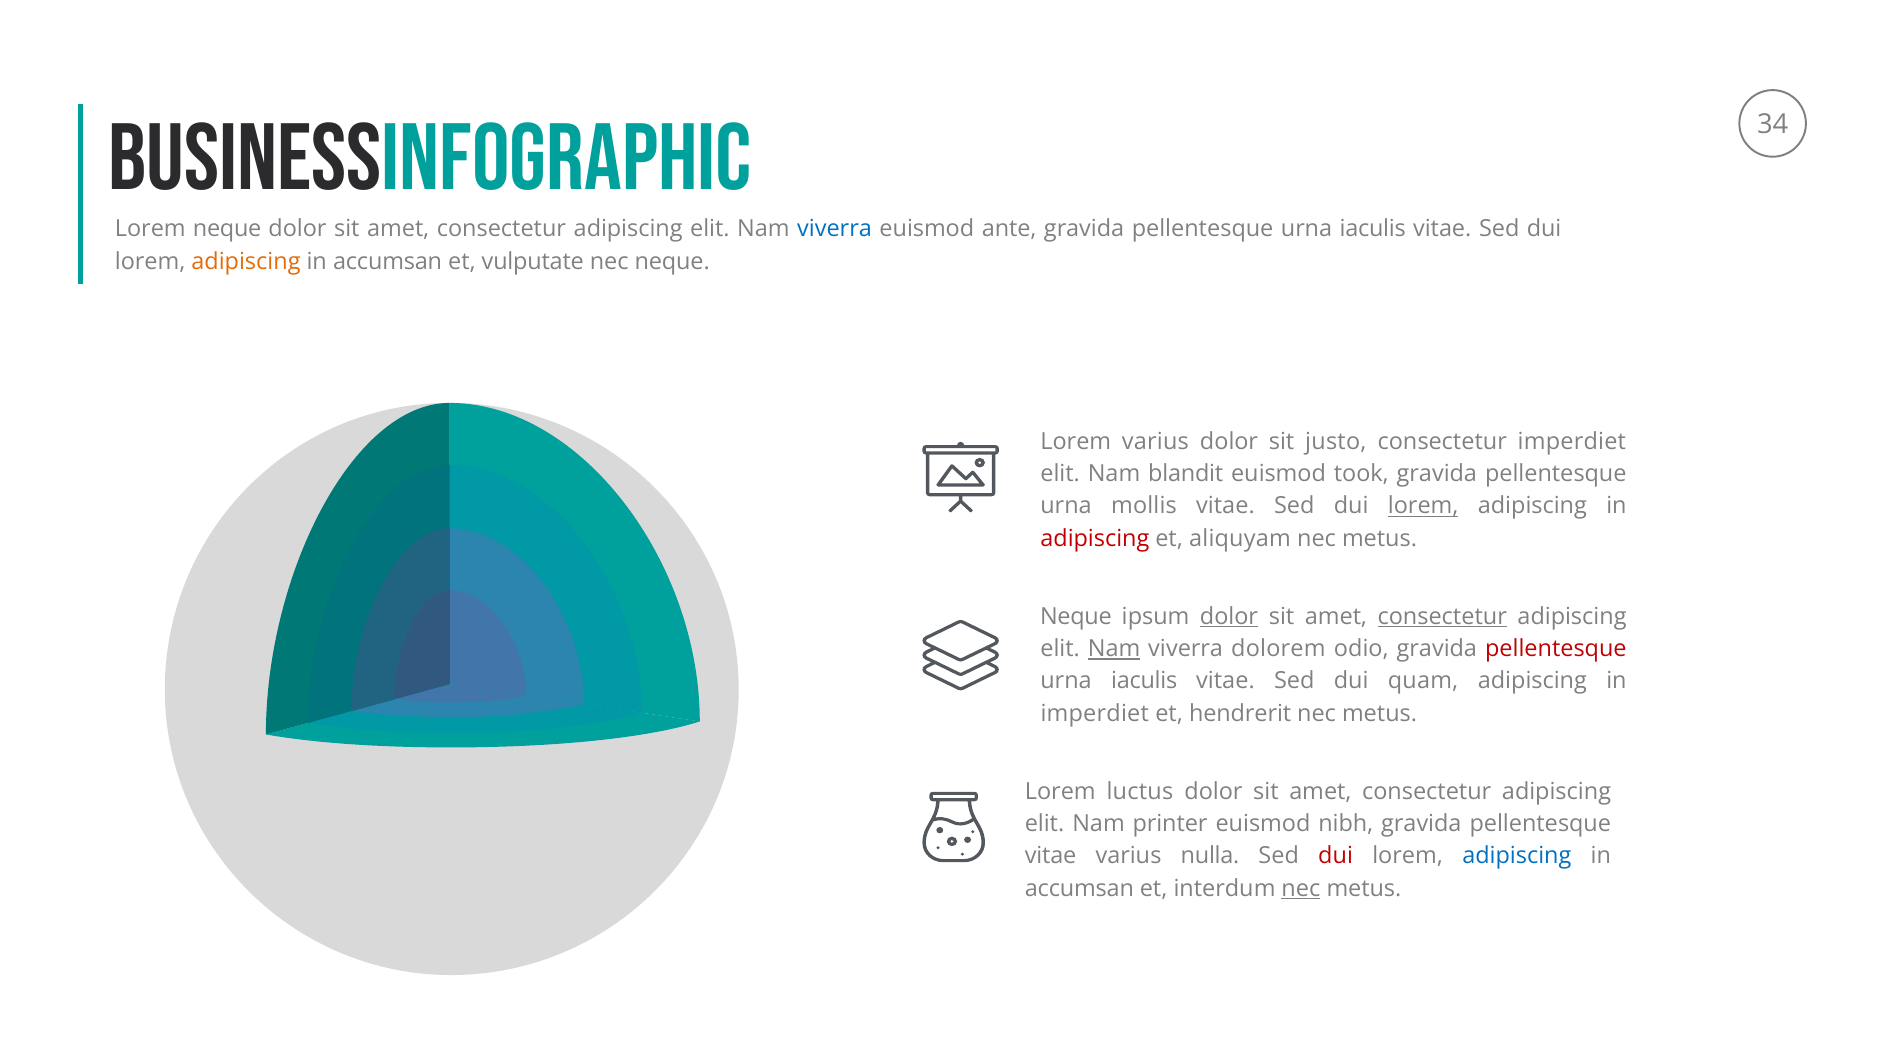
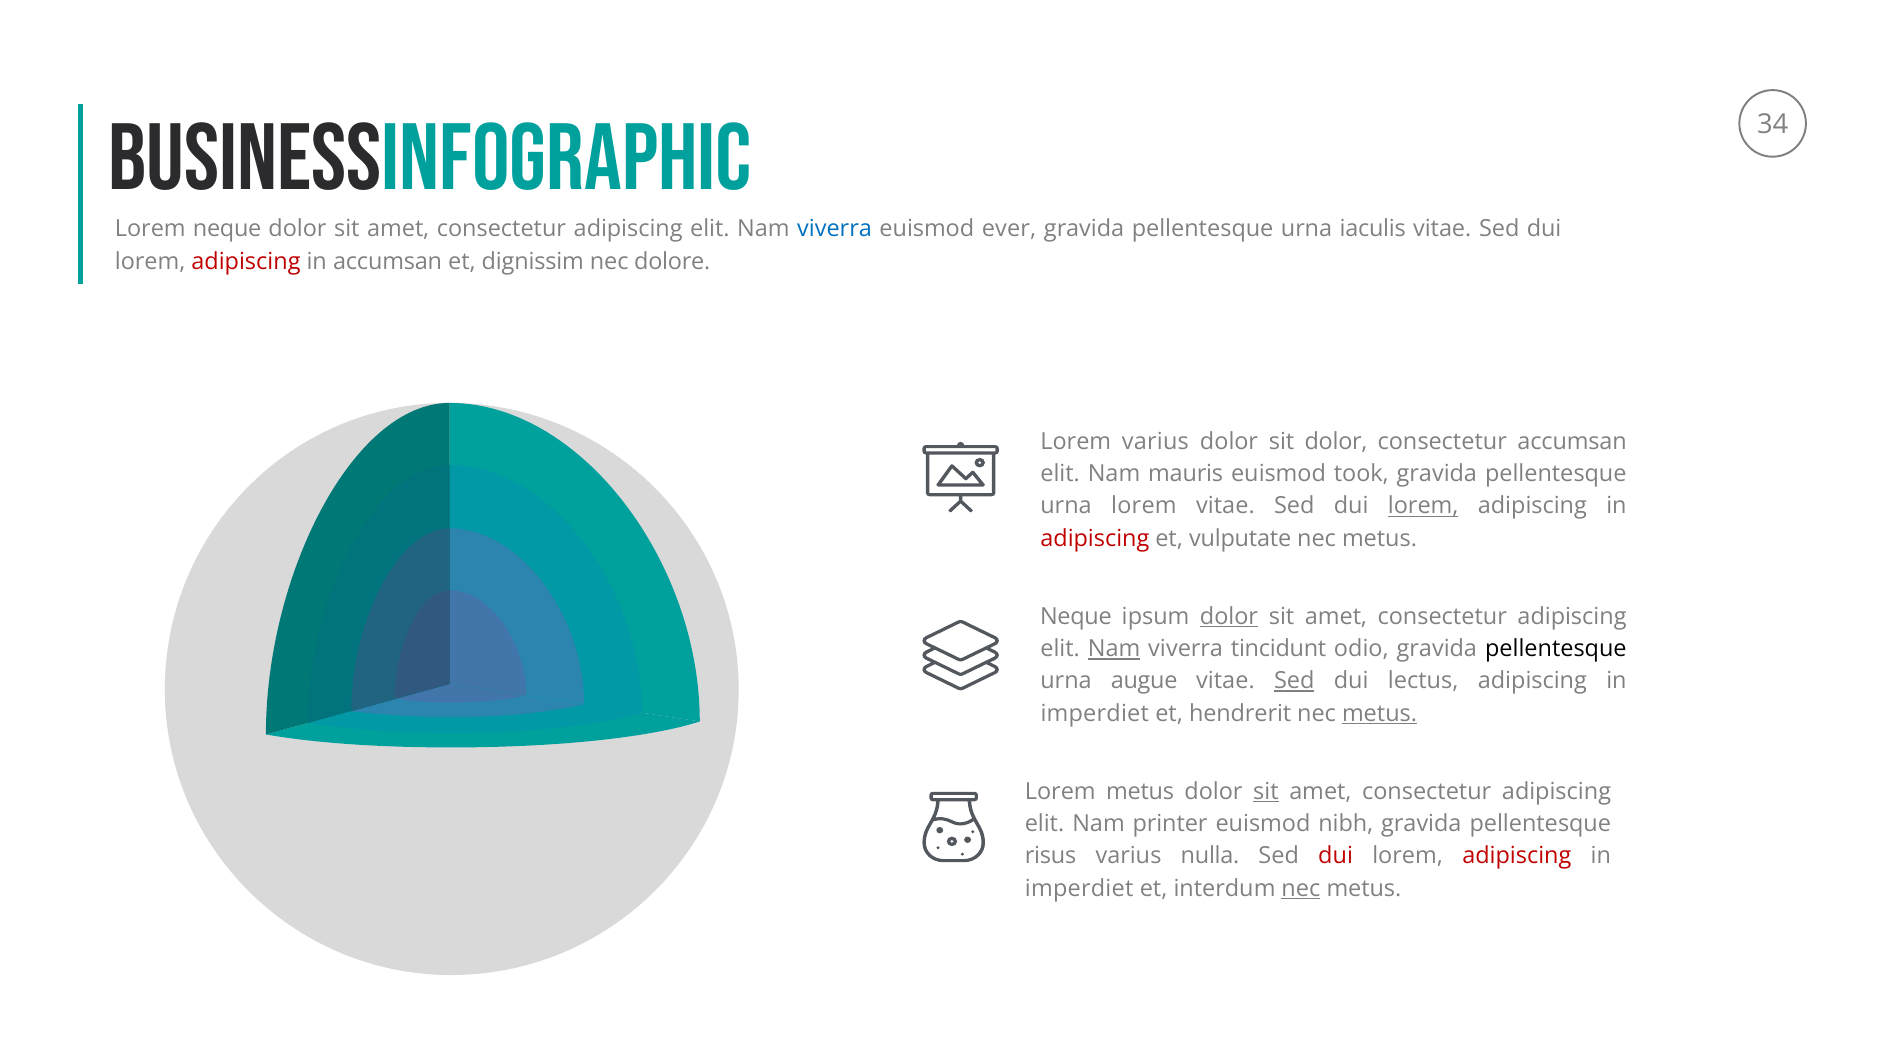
ante: ante -> ever (1009, 229)
adipiscing colour: orange -> red (246, 261)
vulputate: vulputate -> dignissim (533, 261)
nec neque: neque -> dolore (672, 261)
sit justo: justo -> dolor (1336, 441)
consectetur imperdiet: imperdiet -> accumsan (1572, 441)
blandit: blandit -> mauris (1186, 474)
urna mollis: mollis -> lorem (1144, 506)
aliquyam: aliquyam -> vulputate (1240, 538)
consectetur underline: present -> none (1442, 616)
dolorem: dolorem -> tincidunt (1279, 648)
pellentesque colour: red -> black (1556, 648)
iaculis: iaculis -> augue (1144, 681)
Sed underline: none -> present (1294, 681)
quam: quam -> lectus (1423, 681)
metus underline: none -> present (1379, 713)
Lorem luctus: luctus -> metus (1140, 791)
sit underline: none -> present (1266, 791)
vitae: vitae -> risus (1051, 856)
adipiscing colour: blue -> red (1517, 856)
accumsan: accumsan -> imperdiet (1079, 888)
